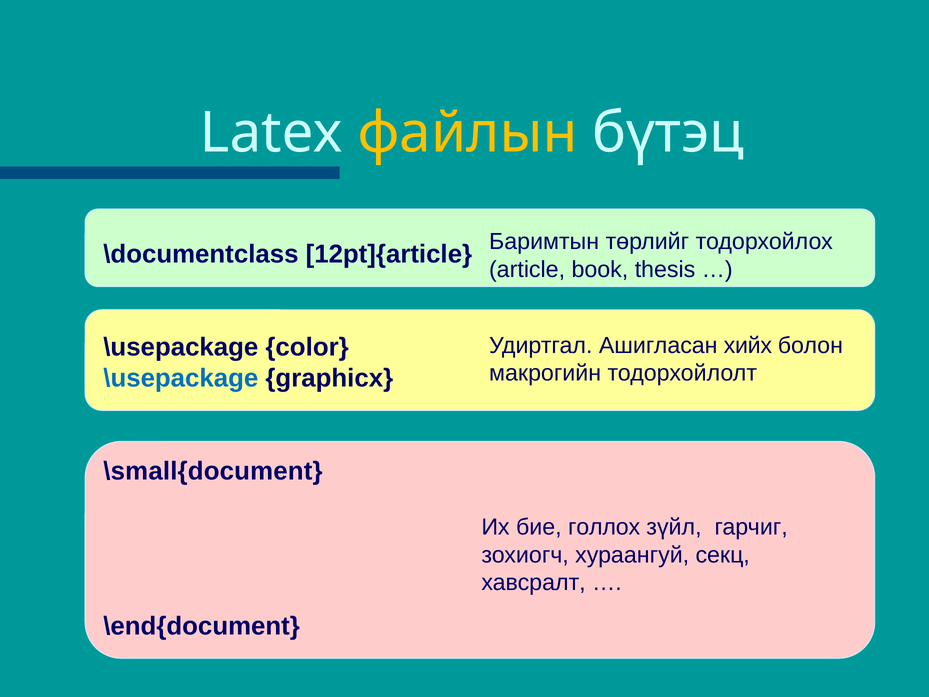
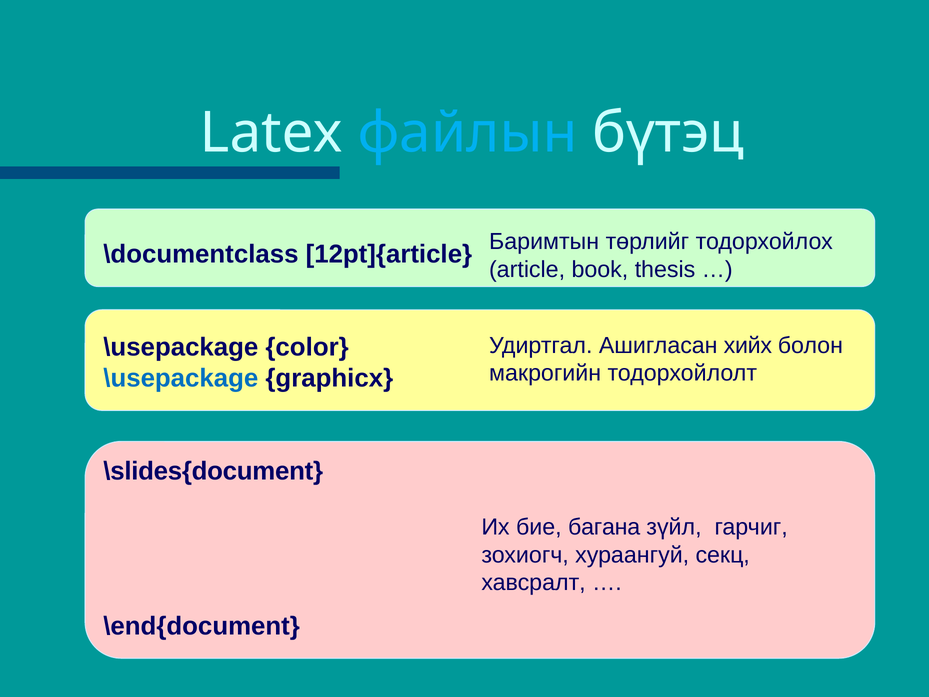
файлын colour: yellow -> light blue (468, 133)
\small{document: \small{document -> \slides{document (213, 471)
голлох: голлох -> багана (604, 527)
